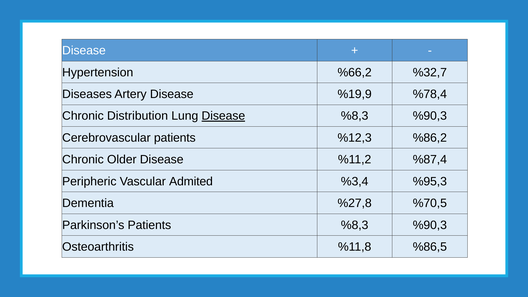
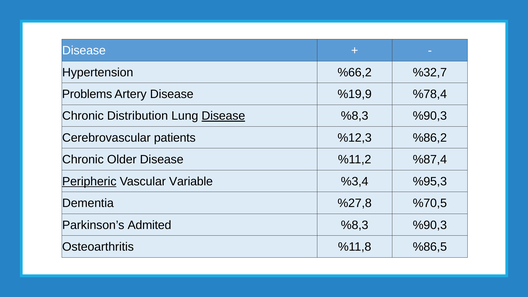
Diseases: Diseases -> Problems (87, 94)
Peripheric underline: none -> present (89, 181)
Admited: Admited -> Variable (191, 181)
Parkinson’s Patients: Patients -> Admited (149, 225)
